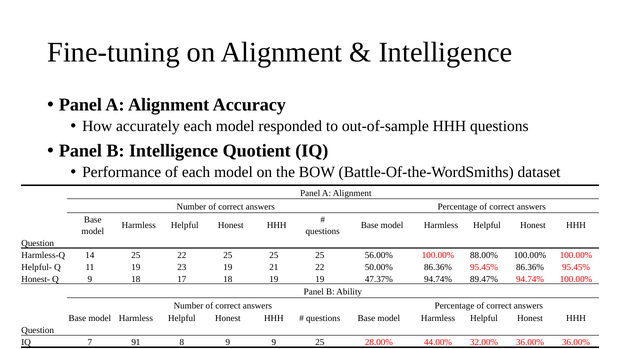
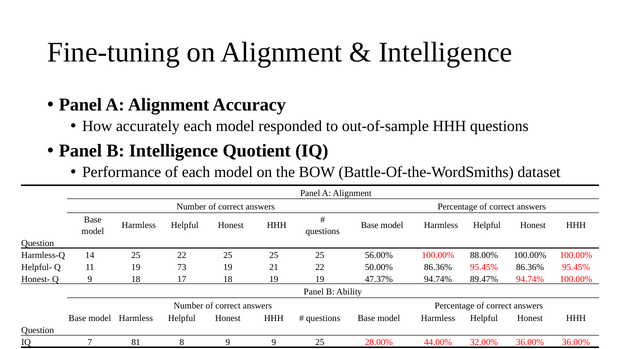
23: 23 -> 73 (182, 267)
91: 91 -> 81 (136, 342)
